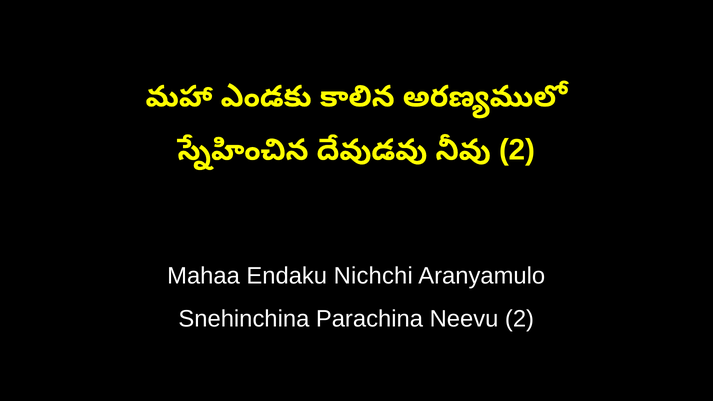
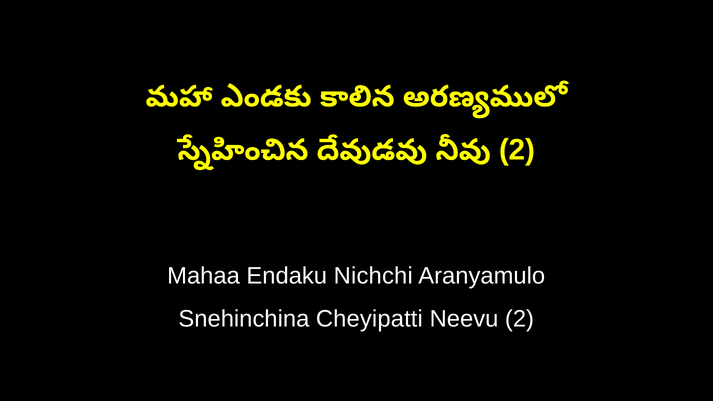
Parachina: Parachina -> Cheyipatti (369, 319)
